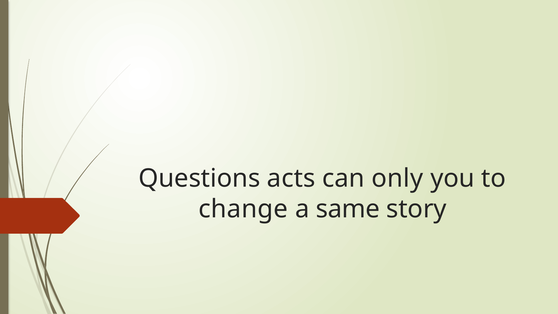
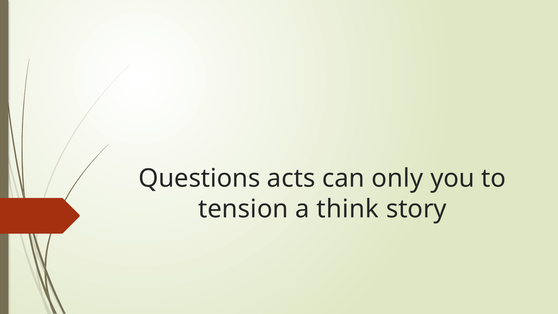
change: change -> tension (243, 209)
same: same -> think (348, 209)
